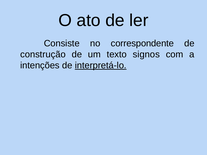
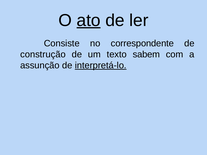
ato underline: none -> present (89, 20)
signos: signos -> sabem (146, 54)
intenções: intenções -> assunção (40, 66)
